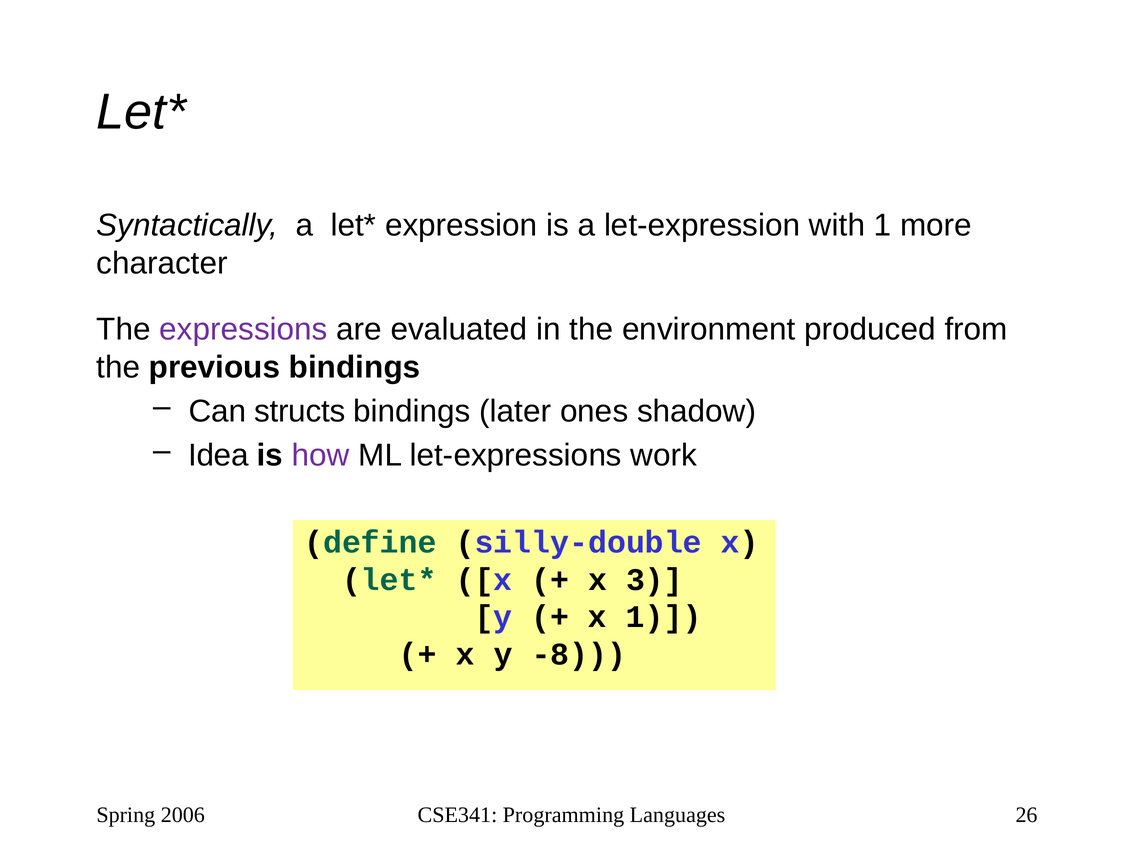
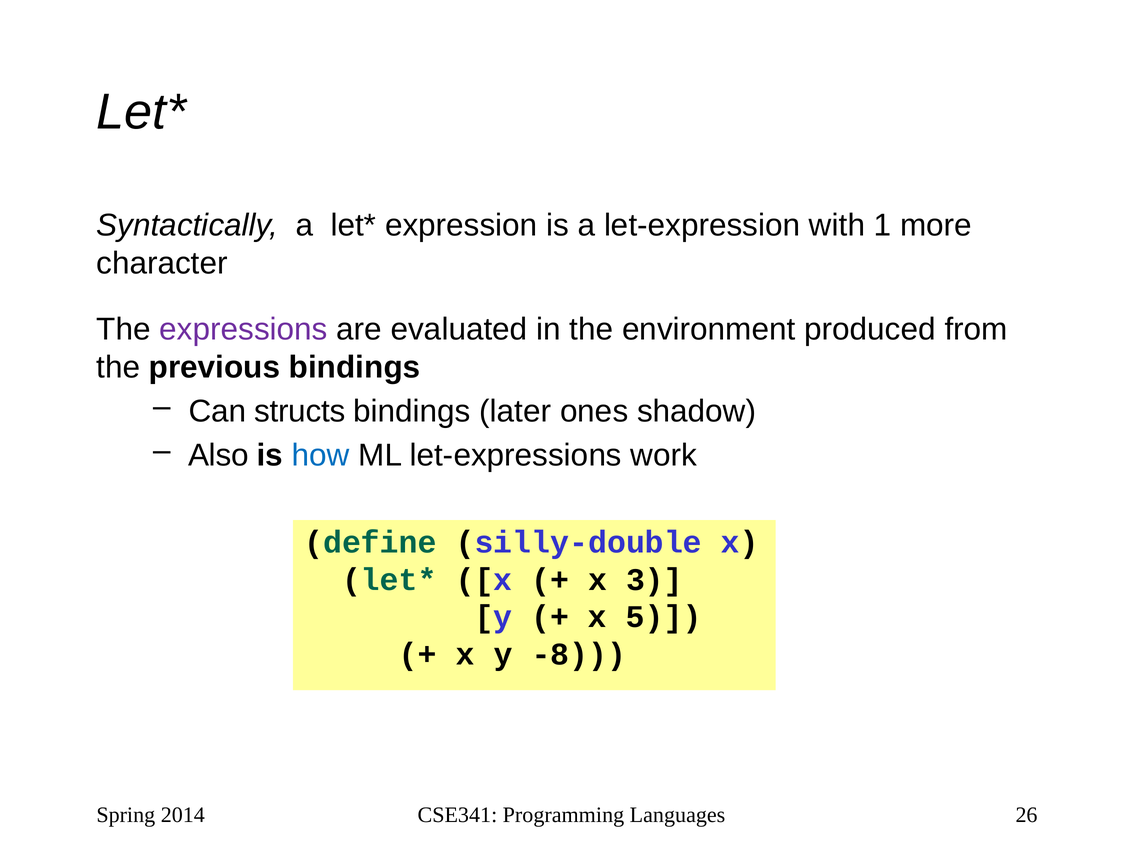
Idea: Idea -> Also (218, 455)
how colour: purple -> blue (321, 455)
x 1: 1 -> 5 (664, 617)
2006: 2006 -> 2014 (183, 814)
